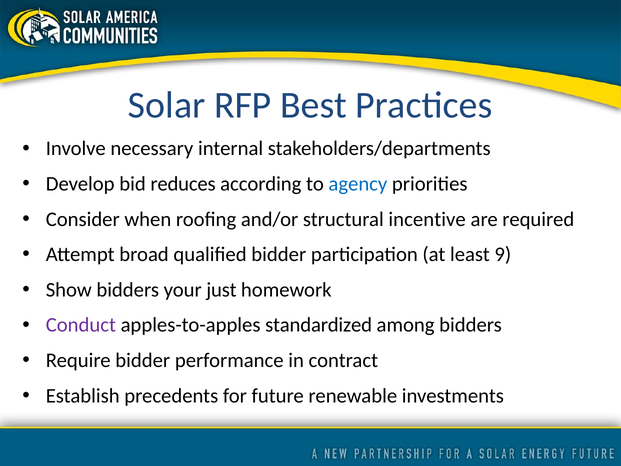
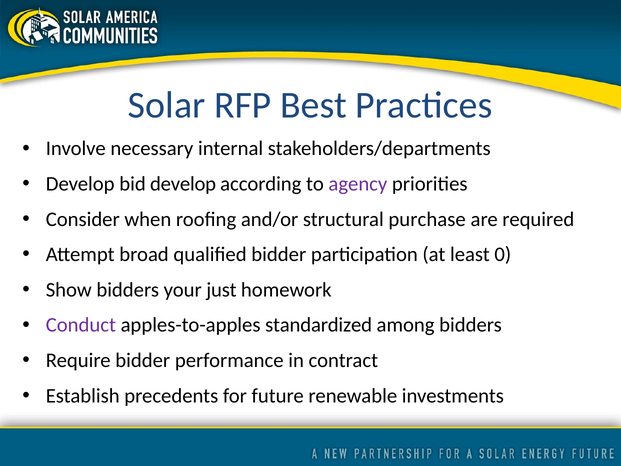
bid reduces: reduces -> develop (183, 184)
agency colour: blue -> purple (358, 184)
incentive: incentive -> purchase (427, 219)
9: 9 -> 0 (503, 254)
